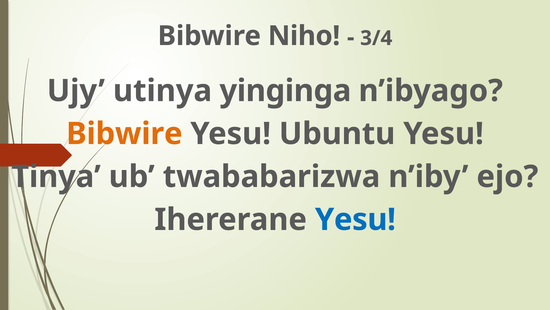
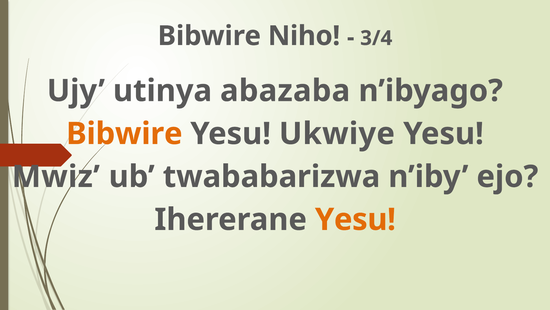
yinginga: yinginga -> abazaba (285, 91)
Ubuntu: Ubuntu -> Ukwiye (337, 134)
Tinya: Tinya -> Mwiz (56, 176)
Yesu colour: blue -> orange (355, 219)
